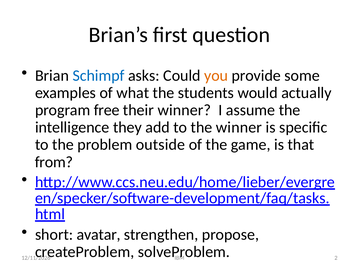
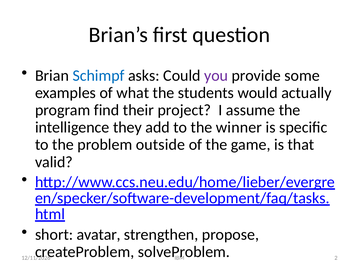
you colour: orange -> purple (216, 75)
free: free -> find (107, 110)
their winner: winner -> project (184, 110)
from: from -> valid (54, 162)
